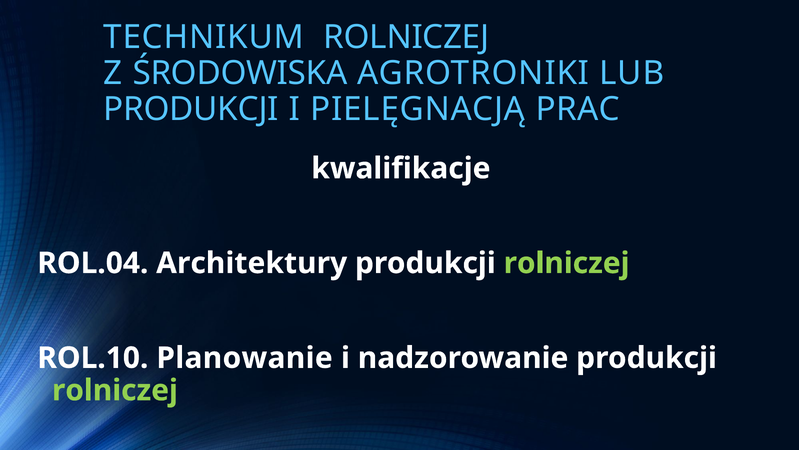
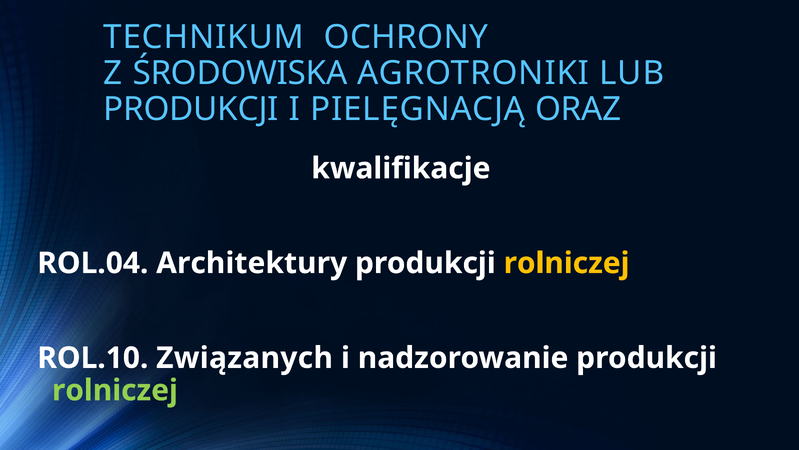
TECHNIKUM ROLNICZEJ: ROLNICZEJ -> OCHRONY (406, 37)
PRAC: PRAC -> ORAZ (578, 109)
rolniczej colour: light green -> yellow (567, 263)
Planowanie: Planowanie -> Związanych (245, 358)
